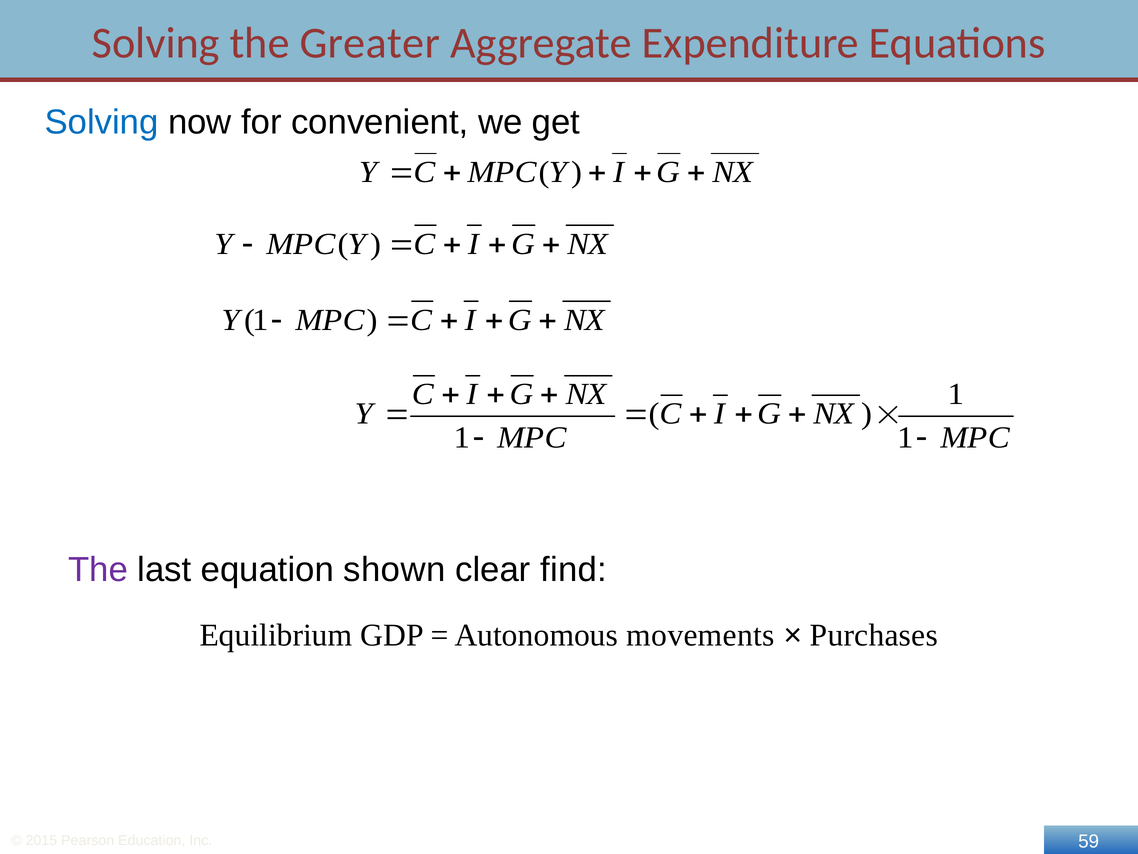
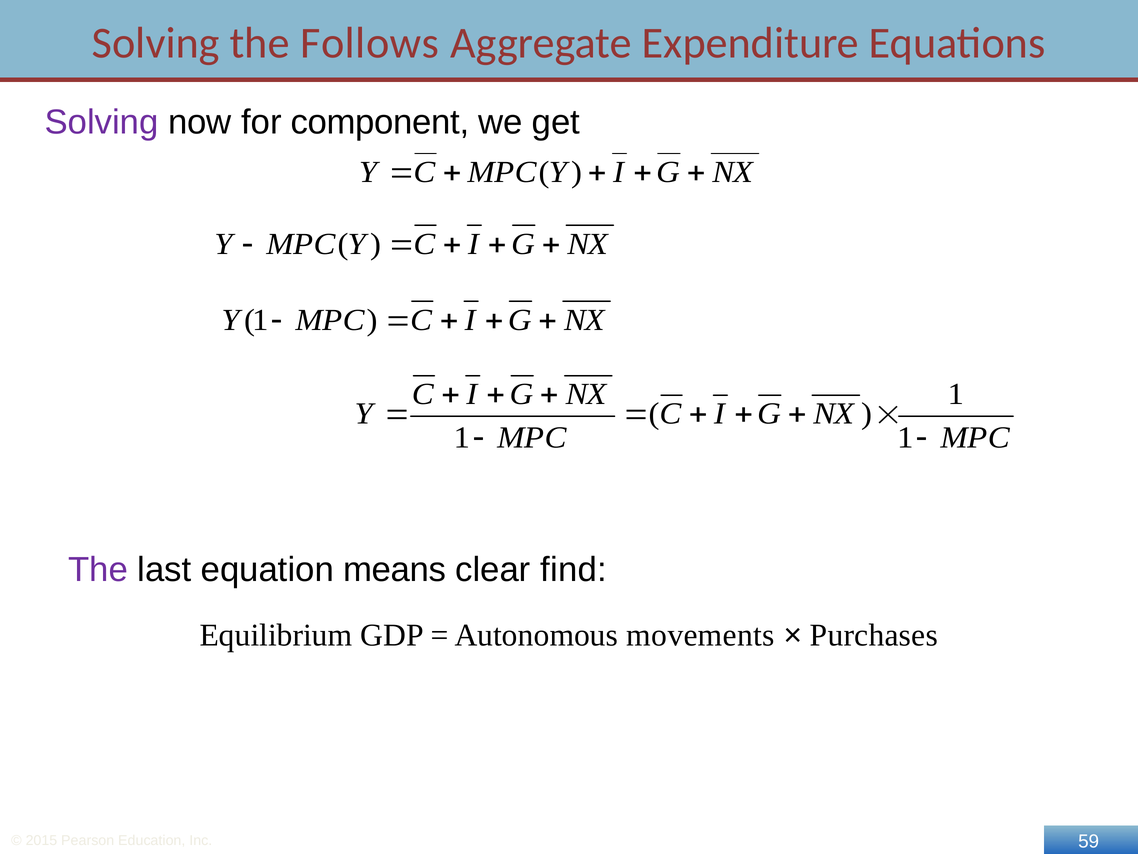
Greater: Greater -> Follows (370, 43)
Solving colour: blue -> purple (102, 122)
convenient: convenient -> component (380, 122)
shown: shown -> means (395, 570)
